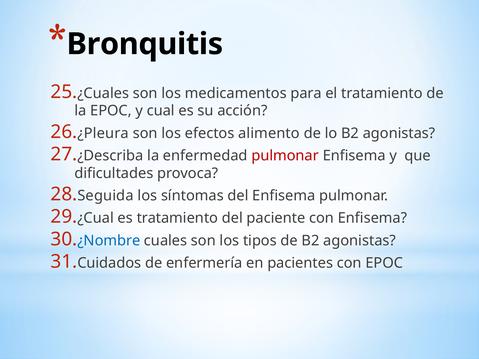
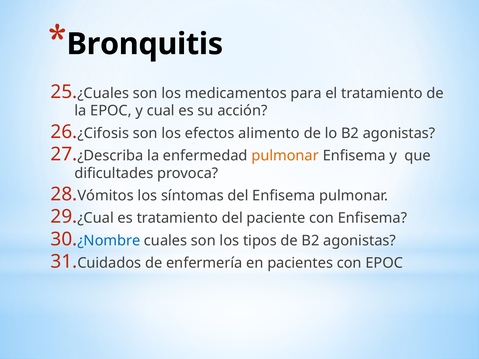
¿Pleura: ¿Pleura -> ¿Cifosis (103, 133)
pulmonar colour: red -> orange (285, 156)
Seguida: Seguida -> Vómitos (106, 196)
